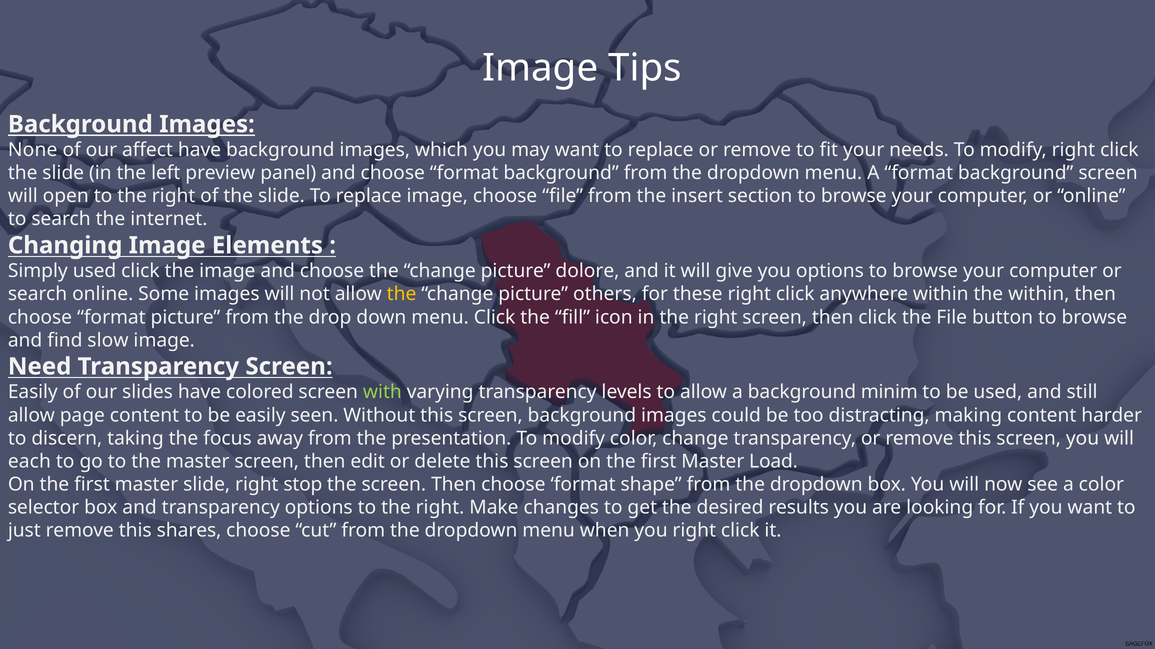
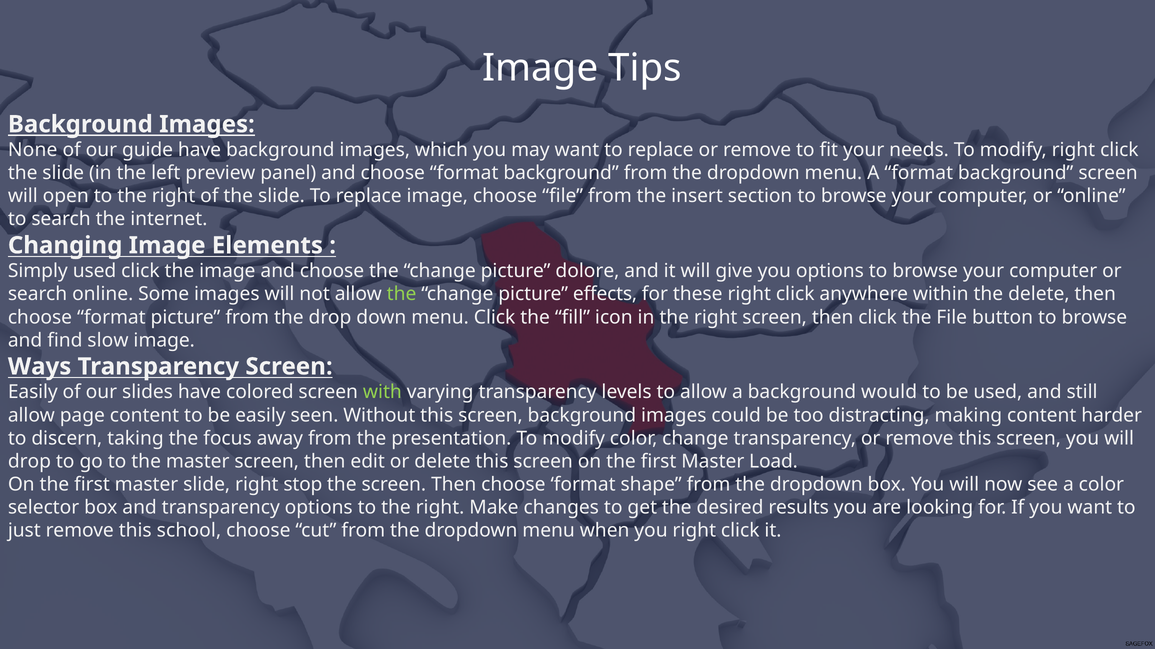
affect: affect -> guide (148, 150)
the colour: yellow -> light green (402, 294)
others: others -> effects (605, 294)
the within: within -> delete (1039, 294)
Need: Need -> Ways (40, 367)
minim: minim -> would (889, 393)
each: each -> drop (29, 462)
shares: shares -> school (189, 531)
